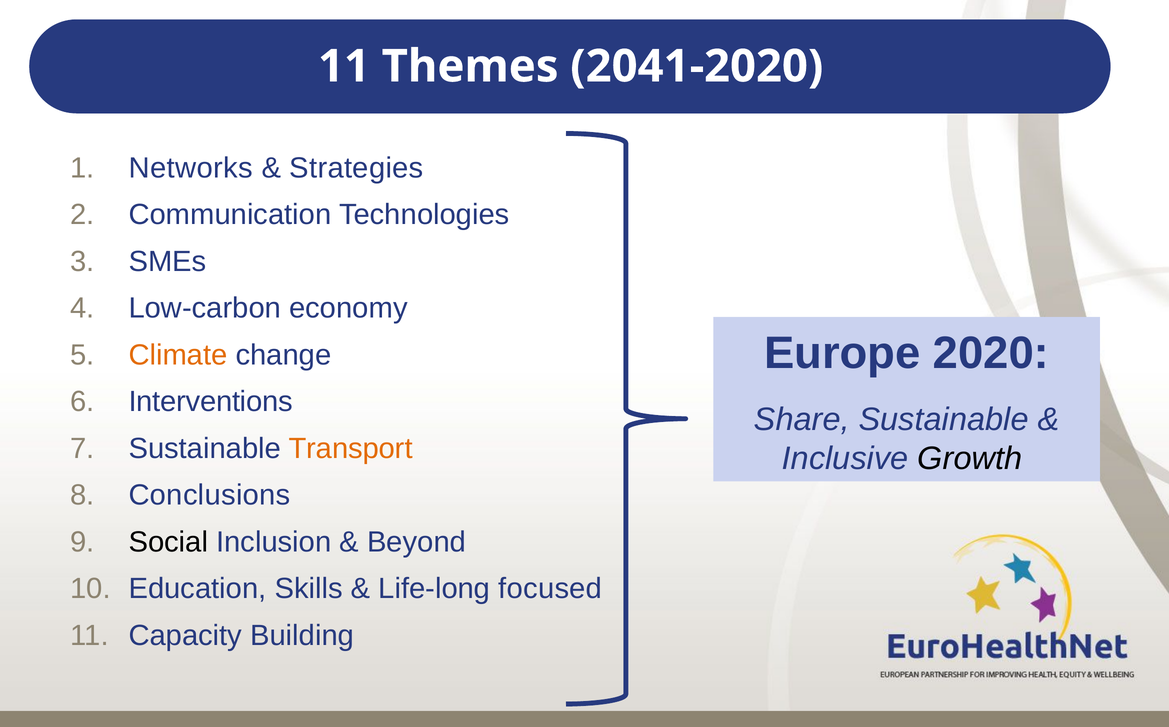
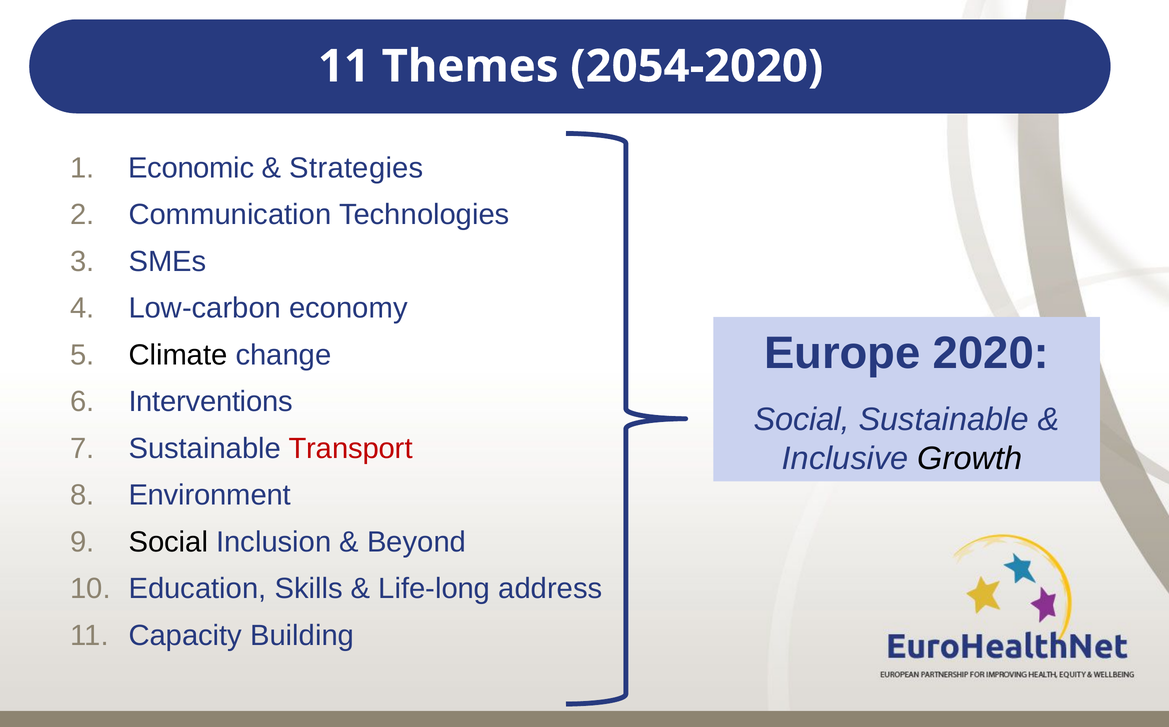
2041-2020: 2041-2020 -> 2054-2020 (697, 66)
Networks: Networks -> Economic (191, 168)
Climate colour: orange -> black (178, 355)
Share: Share -> Social (802, 420)
Transport colour: orange -> red (351, 449)
Conclusions: Conclusions -> Environment (210, 495)
focused: focused -> address (550, 589)
